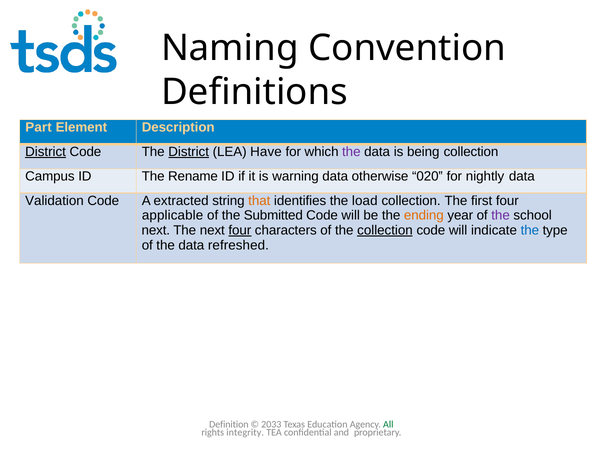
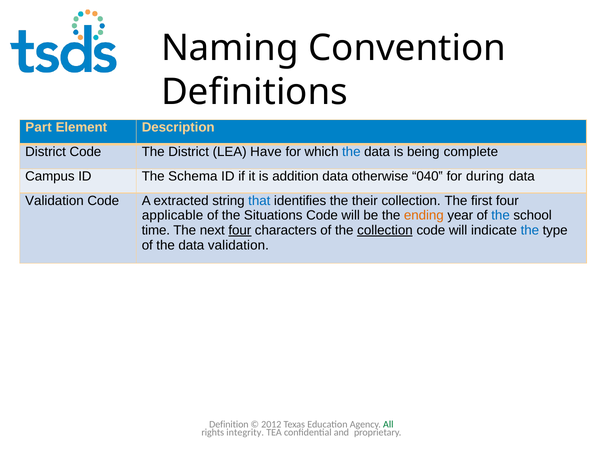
District underline: present -> none (46, 152)
District underline: present -> none (189, 152)
the colour: purple -> blue (351, 152)
being collection: collection -> complete (471, 152)
Rename: Rename -> Schema (193, 176)
warning: warning -> addition (296, 176)
020‟: 020‟ -> 040‟ (428, 176)
nightly: nightly -> during (485, 176)
that colour: orange -> blue (259, 201)
load: load -> their (365, 201)
Submitted: Submitted -> Situations (273, 216)
the colour: purple -> blue (501, 216)
next: next -> time (156, 231)
the data refreshed: refreshed -> validation (238, 245)
2033: 2033 -> 2012 (271, 425)
